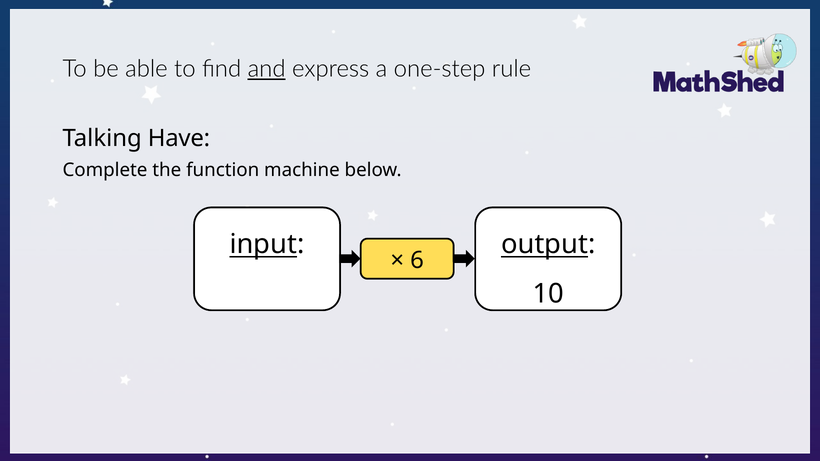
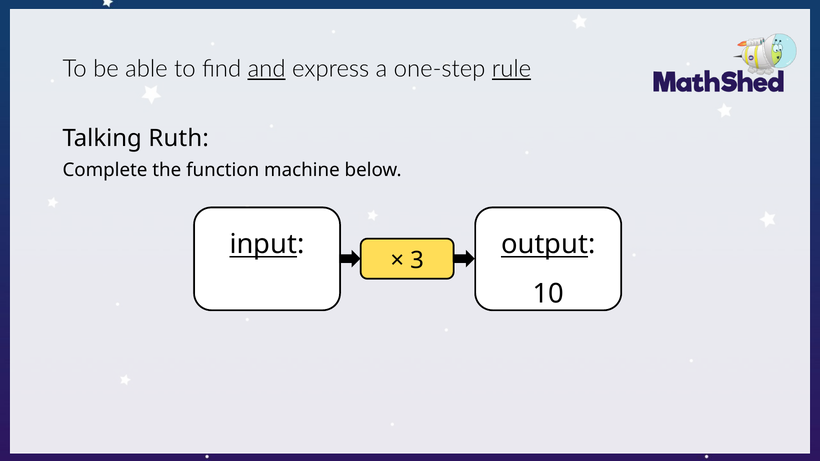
rule underline: none -> present (511, 69)
Have: Have -> Ruth (179, 139)
6: 6 -> 3 (417, 260)
